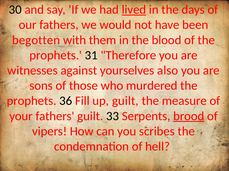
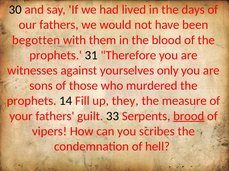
lived underline: present -> none (134, 10)
also: also -> only (168, 71)
36: 36 -> 14 (66, 101)
up guilt: guilt -> they (125, 101)
